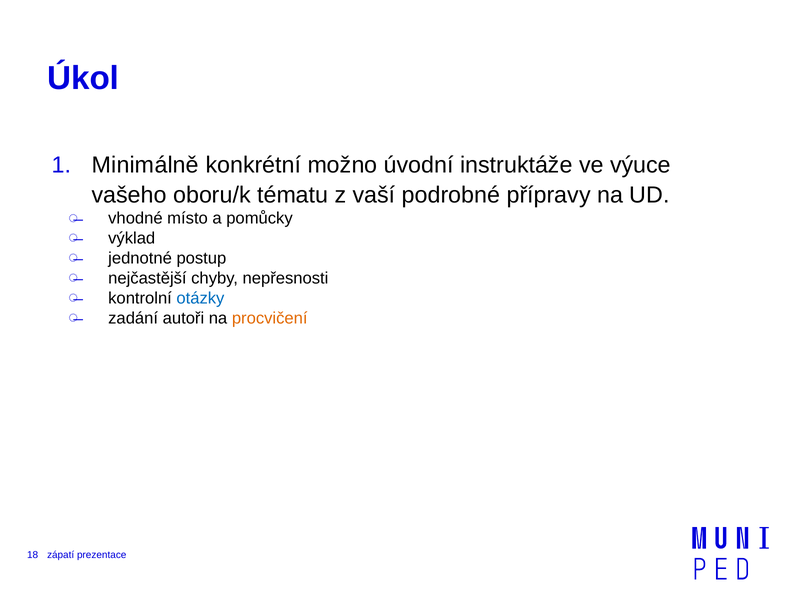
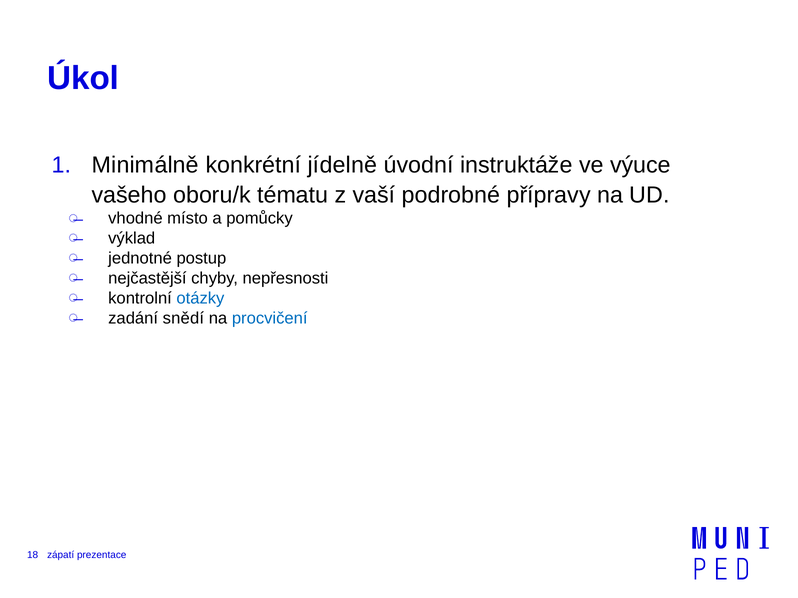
možno: možno -> jídelně (342, 165)
autoři: autoři -> snědí (183, 318)
procvičení colour: orange -> blue (270, 318)
